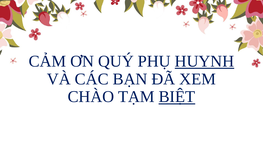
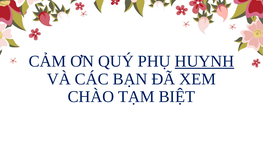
BIỆT underline: present -> none (177, 97)
